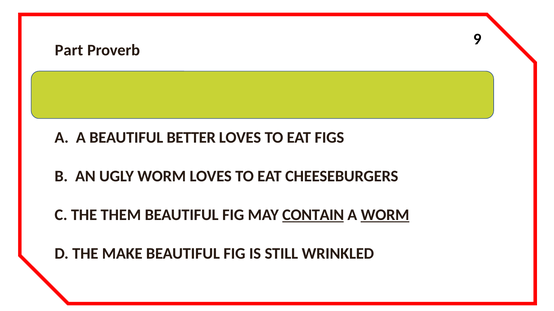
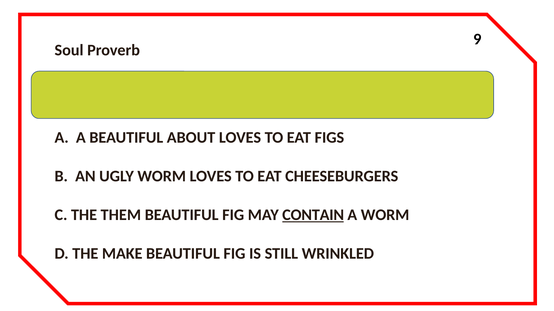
Part: Part -> Soul (69, 50)
BETTER: BETTER -> ABOUT (191, 138)
WORM underline: present -> none (385, 215)
